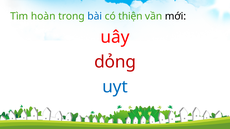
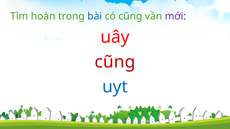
có thiện: thiện -> cũng (130, 16)
mới colour: black -> purple (176, 16)
dỏng: dỏng -> cũng (115, 62)
